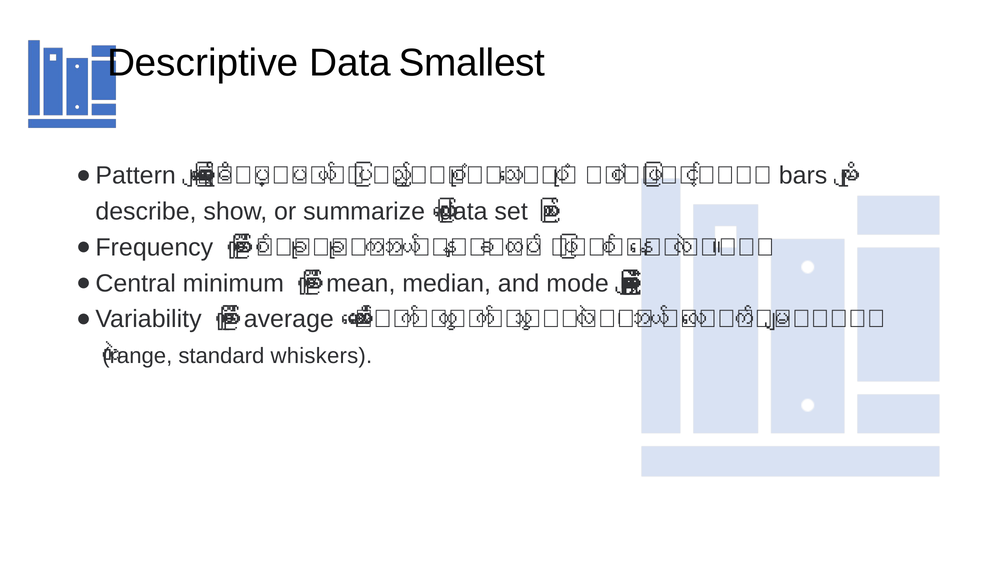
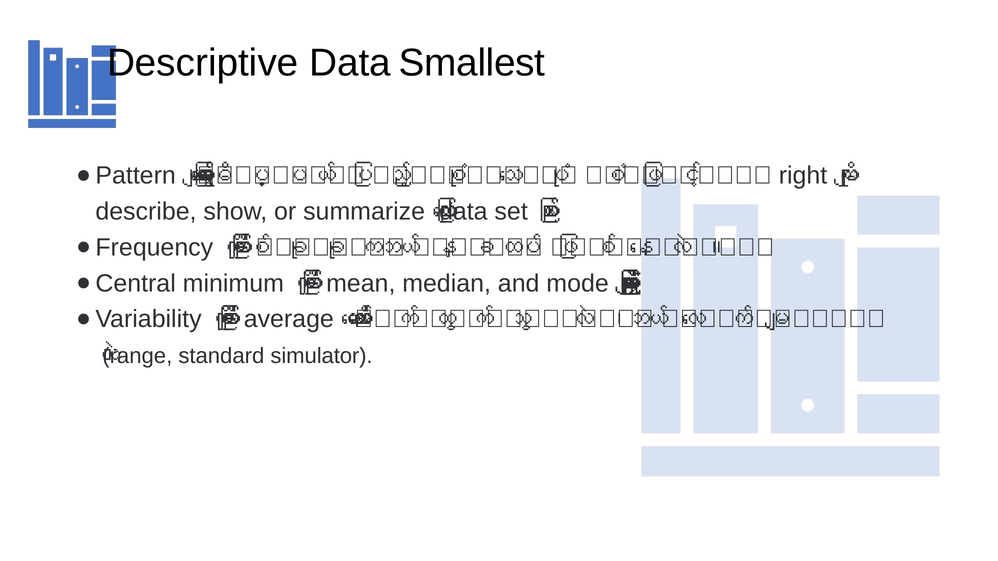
bars: bars -> right (803, 176)
whiskers: whiskers -> simulator (322, 356)
